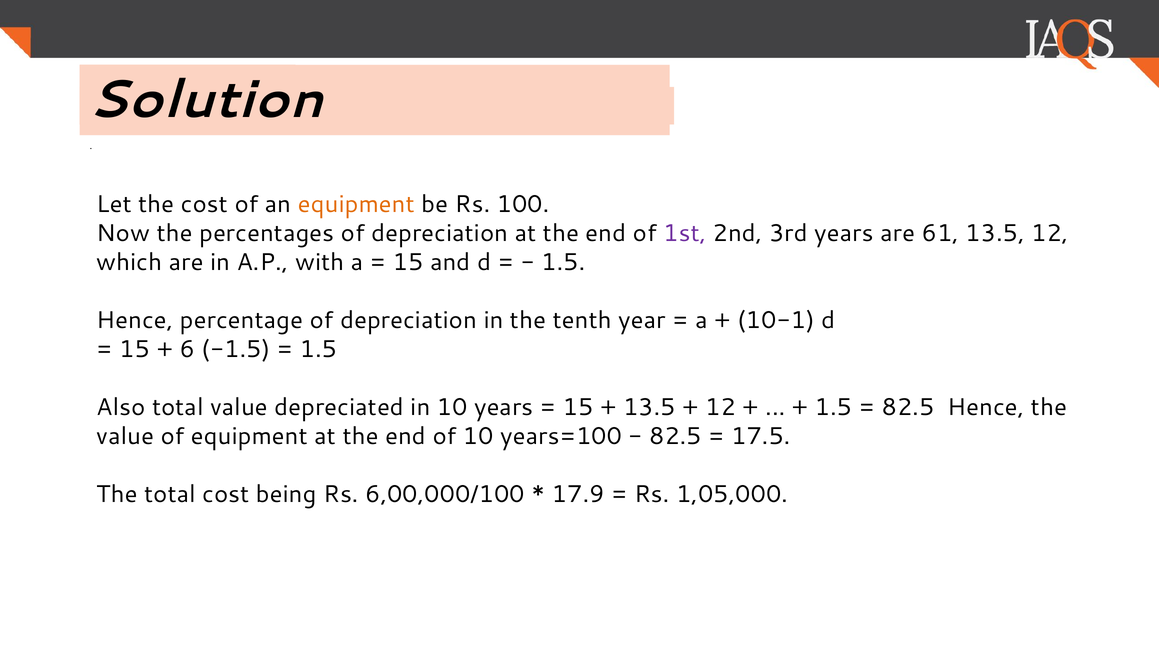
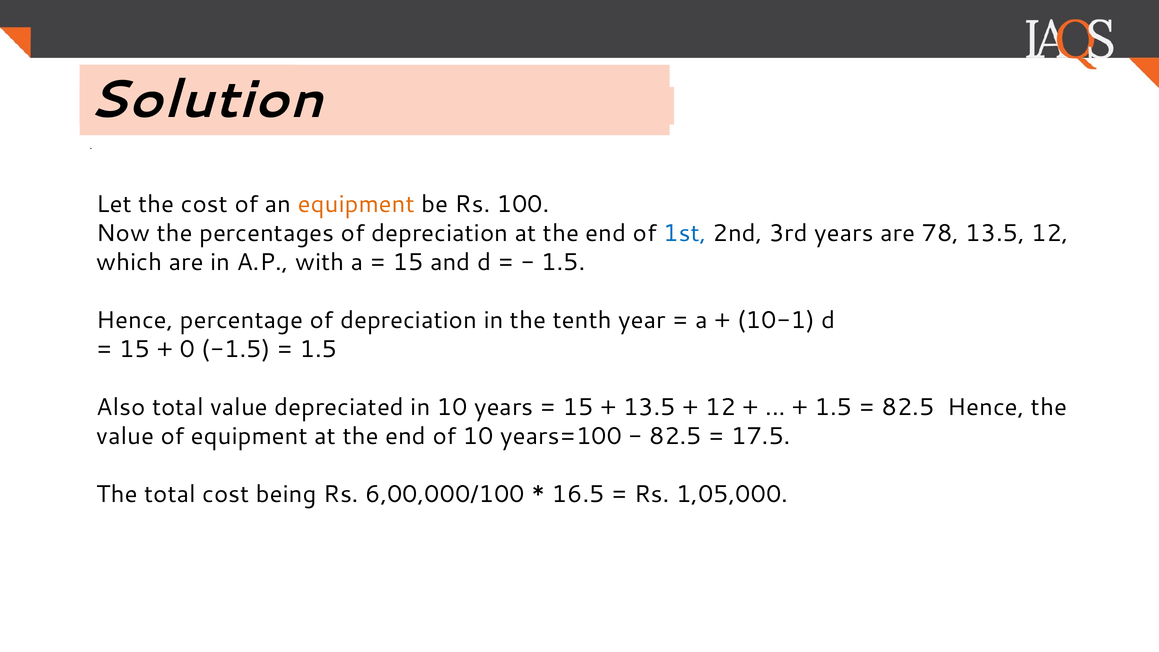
1st colour: purple -> blue (685, 233)
61: 61 -> 78 (940, 233)
6: 6 -> 0 (187, 349)
17.9: 17.9 -> 16.5 (578, 494)
